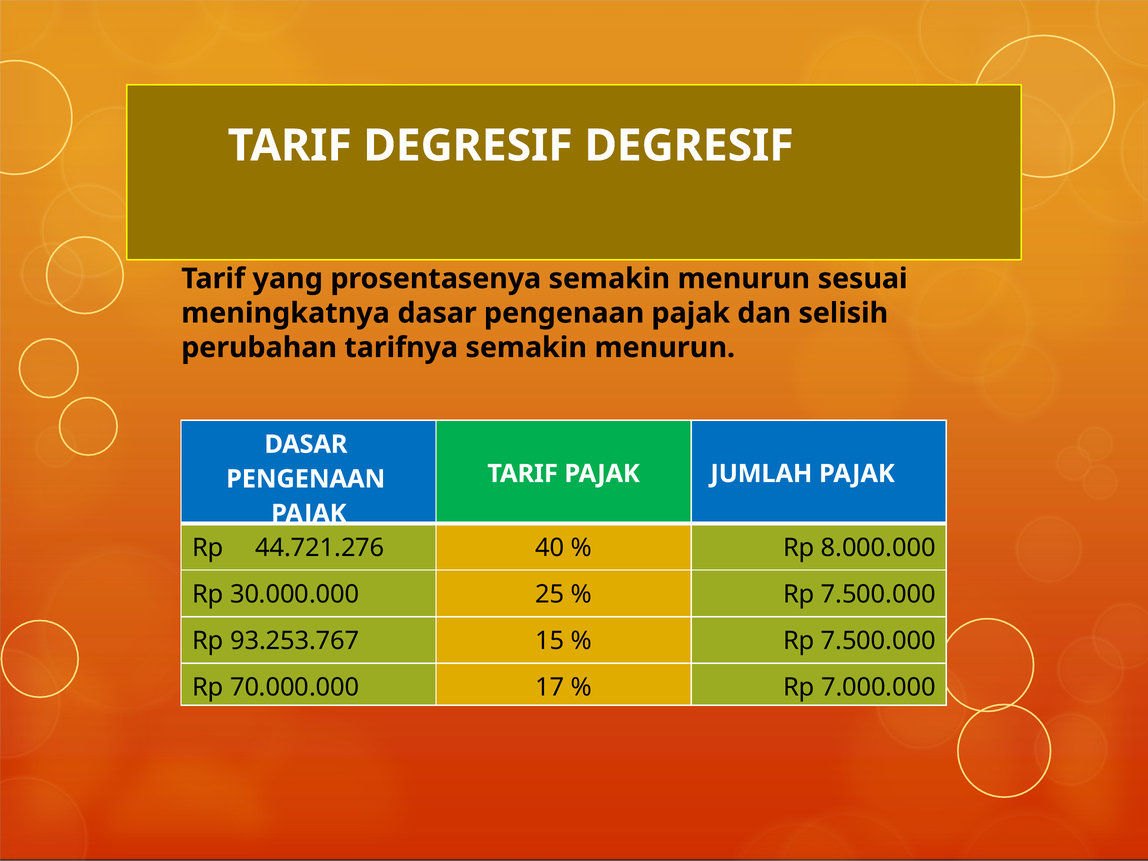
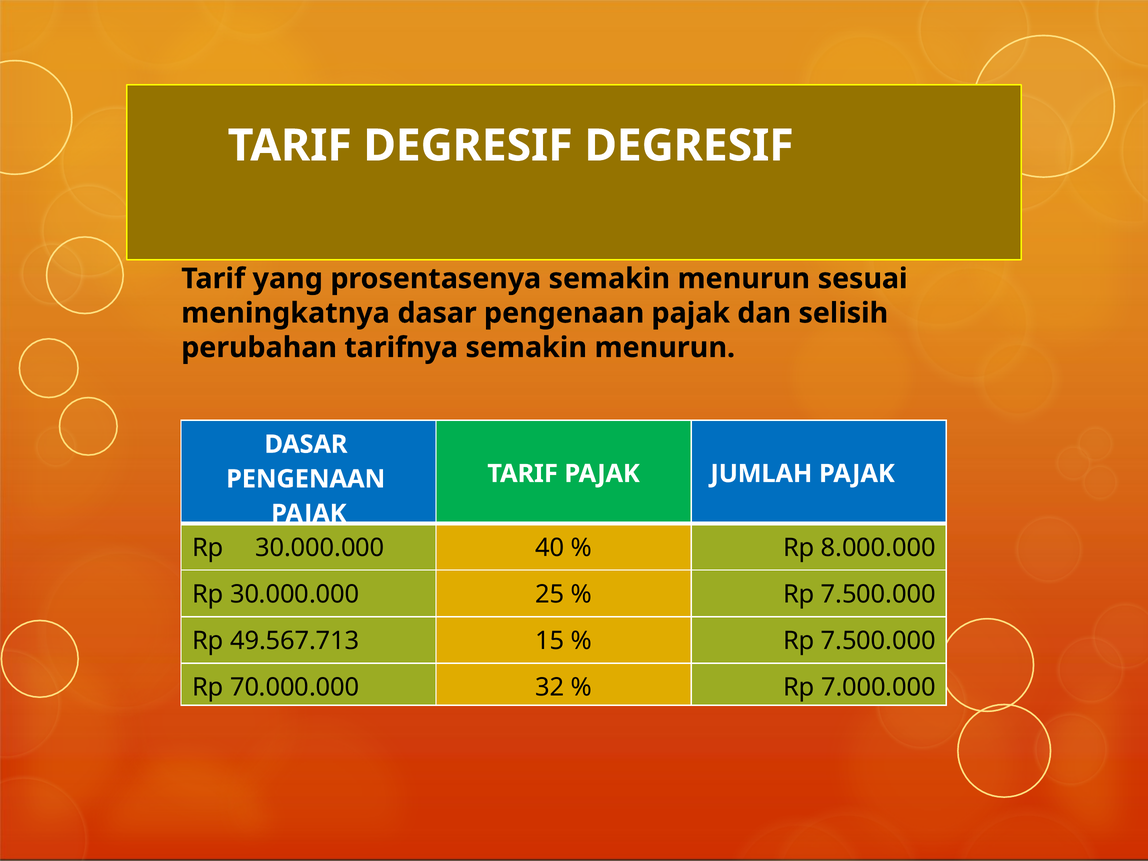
44.721.276: 44.721.276 -> 30.000.000 (320, 548)
93.253.767: 93.253.767 -> 49.567.713 (295, 641)
17: 17 -> 32 (550, 688)
